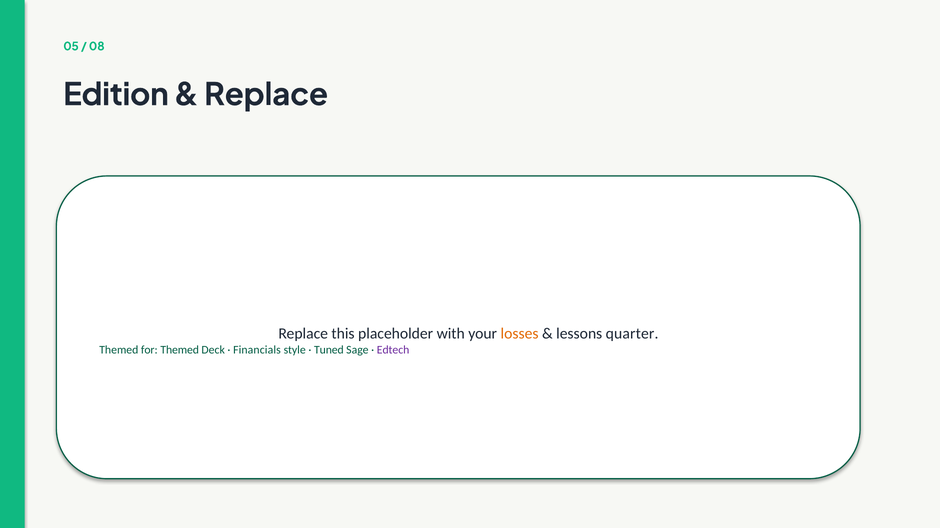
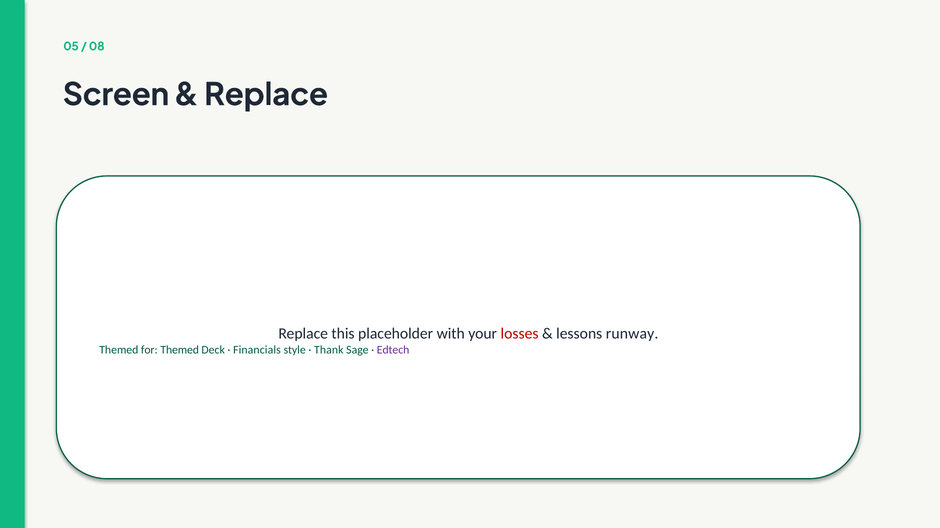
Edition: Edition -> Screen (116, 95)
losses colour: orange -> red (520, 334)
quarter: quarter -> runway (632, 334)
Tuned: Tuned -> Thank (329, 350)
